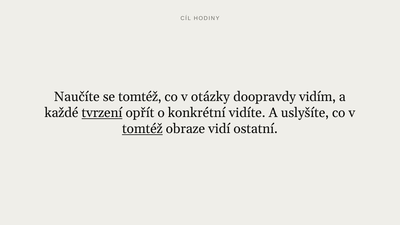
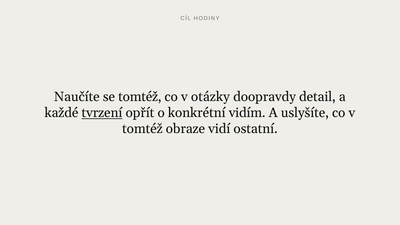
vidím: vidím -> detail (317, 97)
vidíte: vidíte -> vidím (247, 113)
tomtéž underline: present -> none (142, 129)
